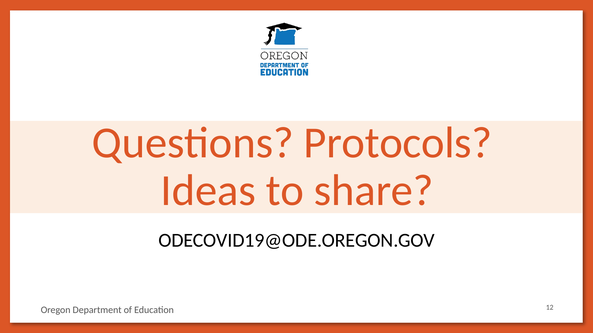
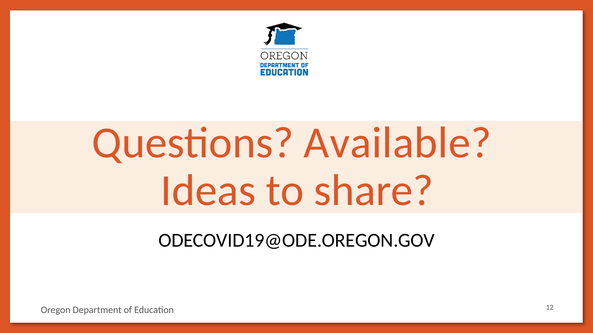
Protocols: Protocols -> Available (398, 143)
